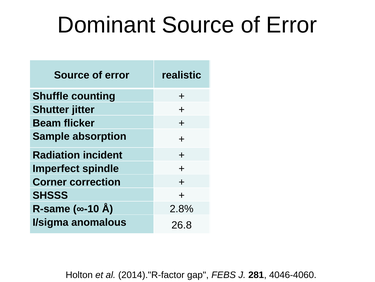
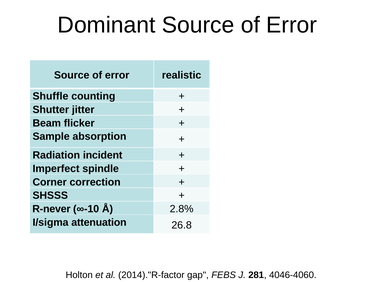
R-same: R-same -> R-never (51, 208)
anomalous: anomalous -> attenuation (99, 222)
